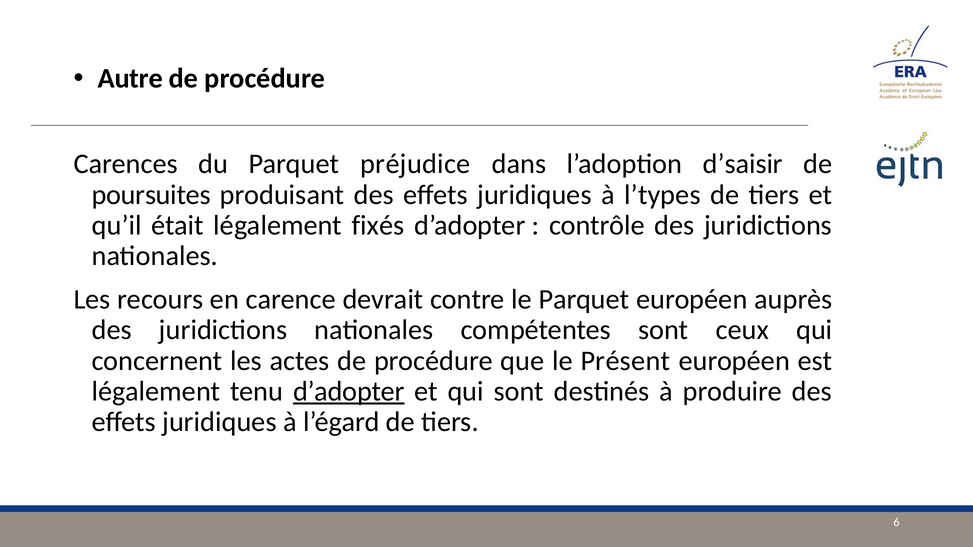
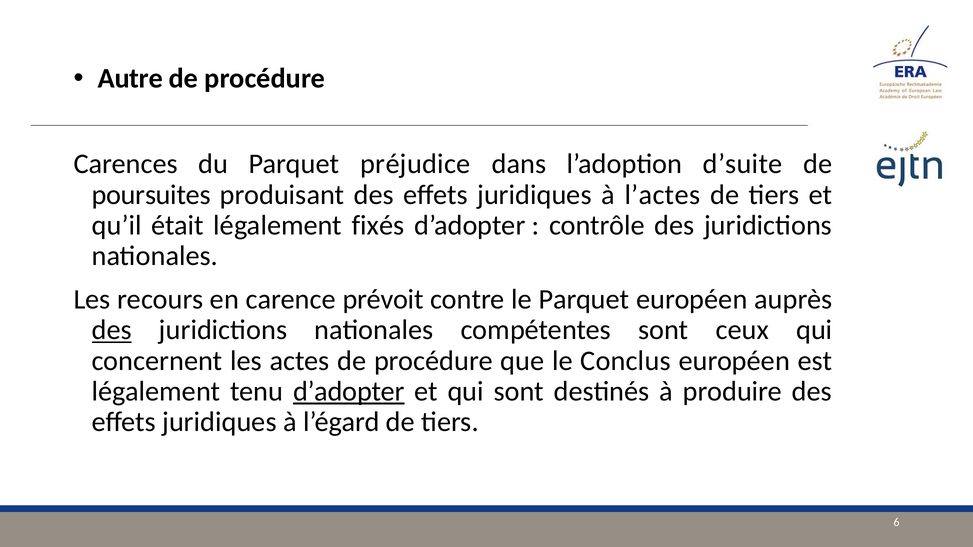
d’saisir: d’saisir -> d’suite (743, 164)
l’types: l’types -> l’actes (662, 195)
devrait: devrait -> prévoit (383, 300)
des underline: none -> present (112, 330)
Présent: Présent -> Conclus (626, 361)
